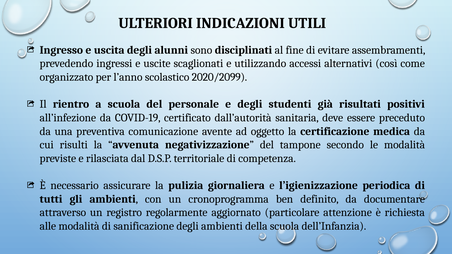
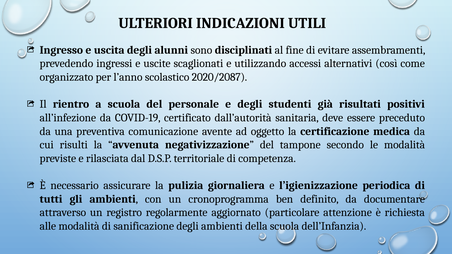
2020/2099: 2020/2099 -> 2020/2087 (219, 77)
